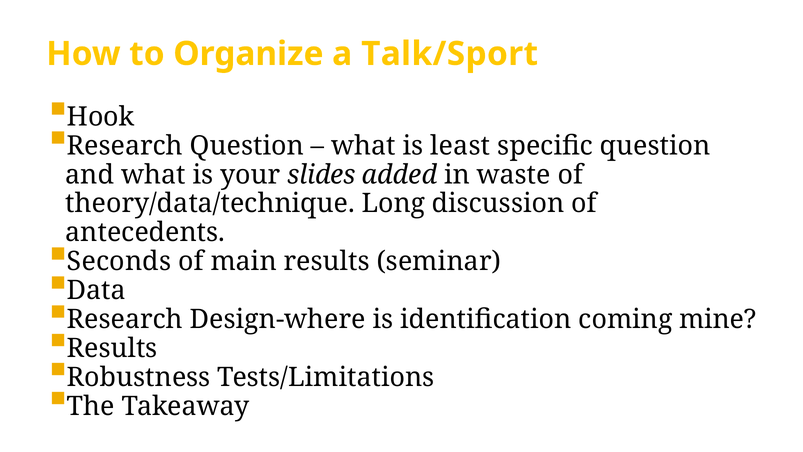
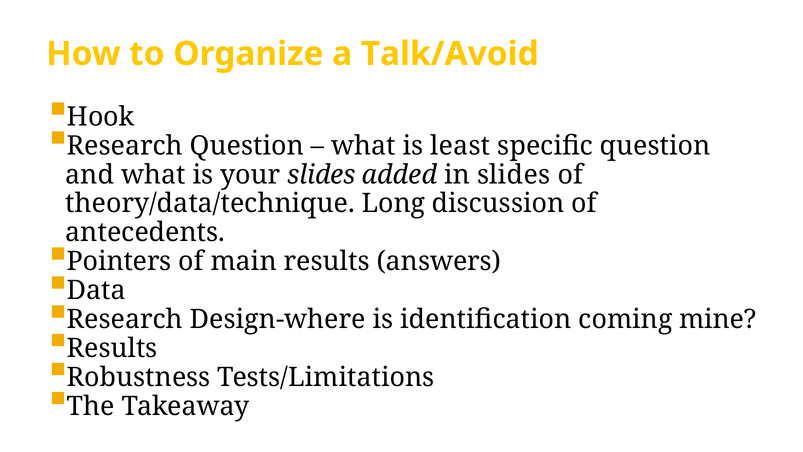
Talk/Sport: Talk/Sport -> Talk/Avoid (450, 54)
in waste: waste -> slides (514, 175)
Seconds: Seconds -> Pointers (119, 261)
seminar: seminar -> answers (439, 261)
